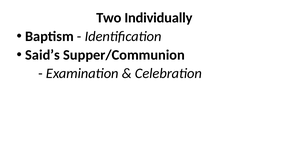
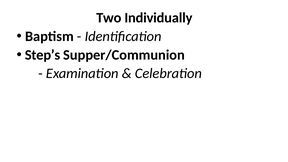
Said’s: Said’s -> Step’s (43, 55)
